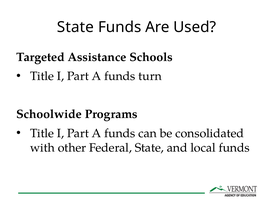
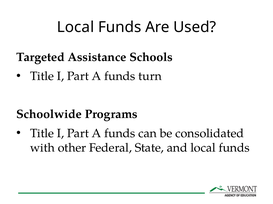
State: State -> Local (75, 27)
